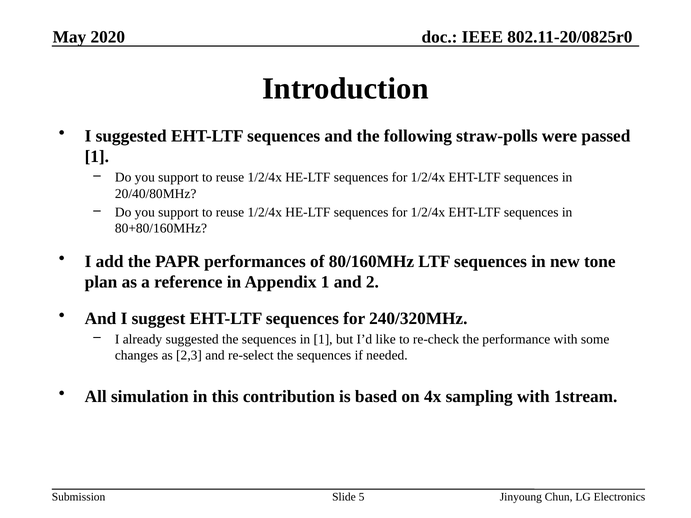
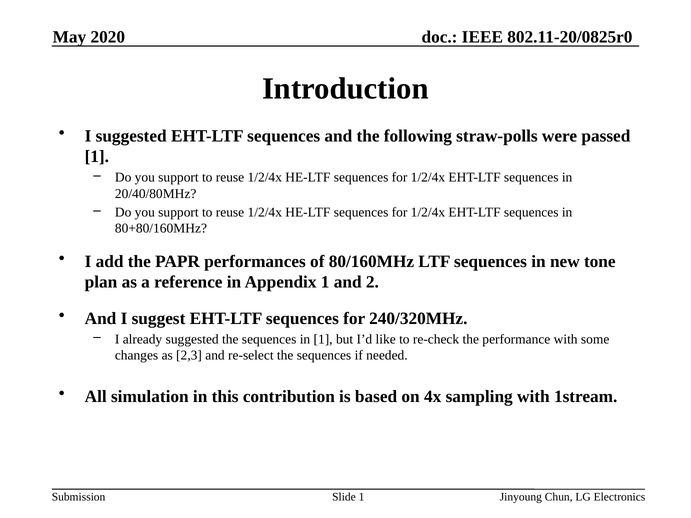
Slide 5: 5 -> 1 (362, 497)
